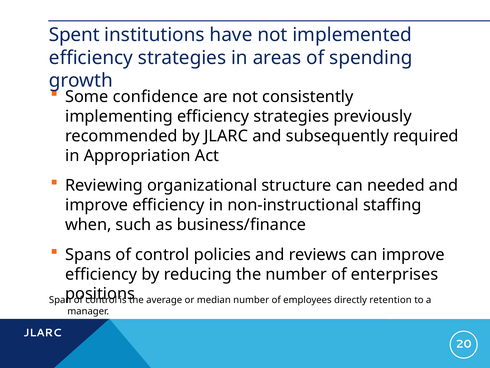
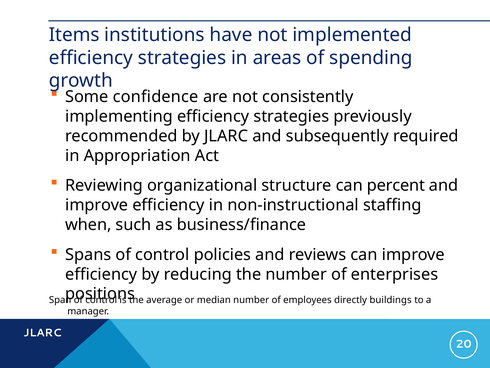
Spent: Spent -> Items (74, 35)
needed: needed -> percent (396, 185)
retention: retention -> buildings (391, 300)
